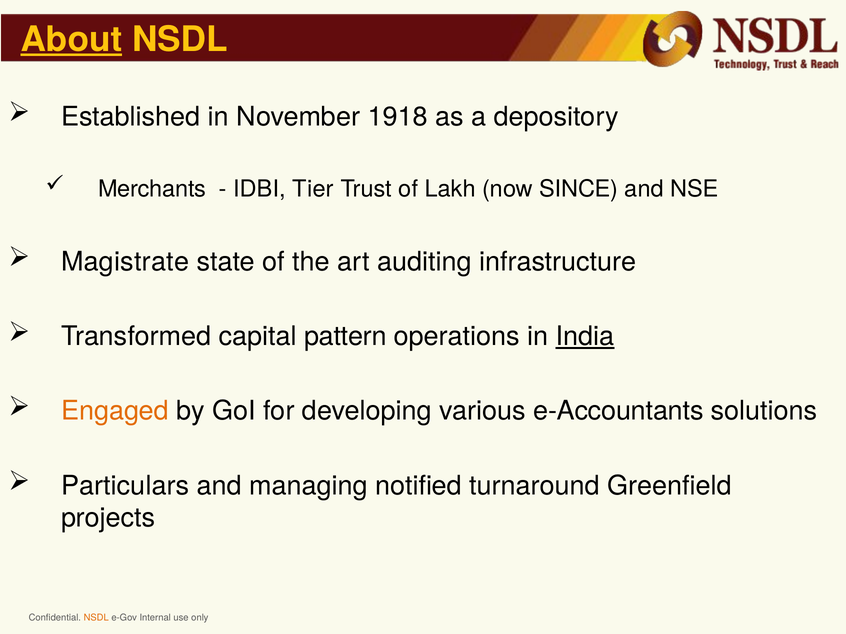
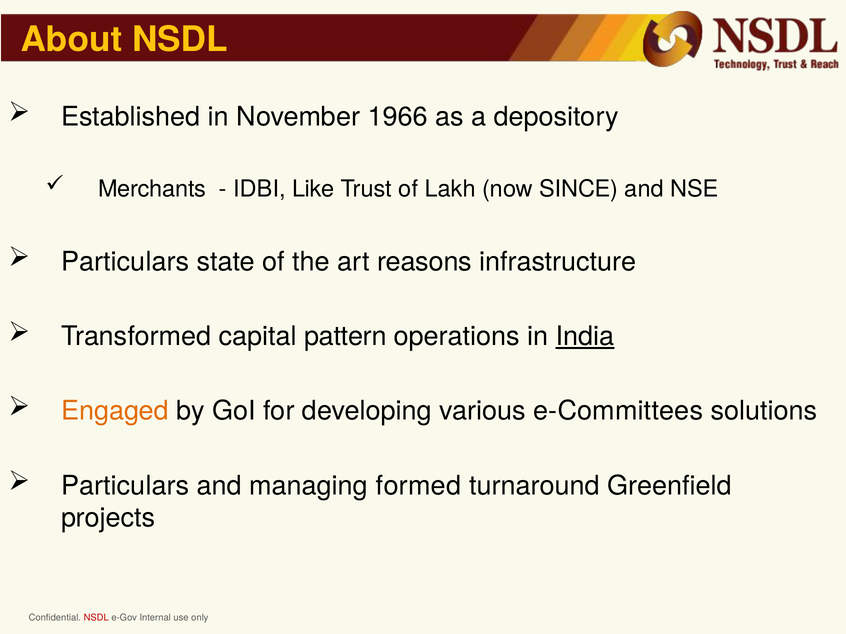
About underline: present -> none (71, 40)
1918: 1918 -> 1966 (398, 117)
Tier: Tier -> Like (313, 189)
Magistrate: Magistrate -> Particulars (125, 262)
auditing: auditing -> reasons (424, 262)
e-Accountants: e-Accountants -> e-Committees (618, 411)
notified: notified -> formed (418, 486)
NSDL colour: orange -> red (96, 618)
